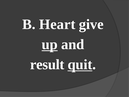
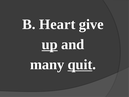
result: result -> many (47, 64)
